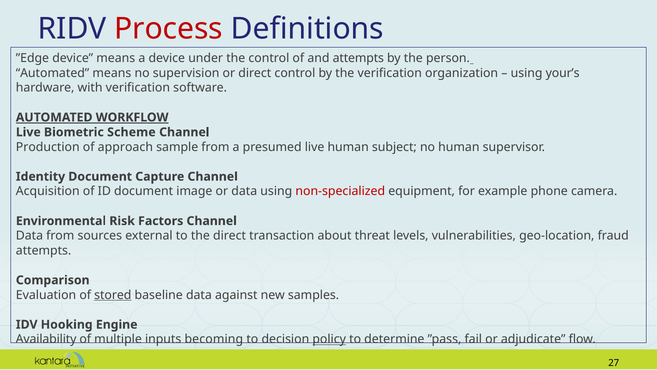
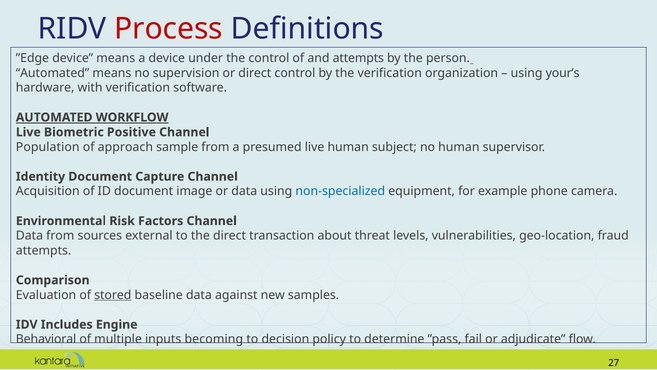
Scheme: Scheme -> Positive (131, 132)
Production: Production -> Population (48, 147)
non-specialized colour: red -> blue (340, 191)
Hooking: Hooking -> Includes (67, 324)
Availability: Availability -> Behavioral (46, 339)
policy underline: present -> none (329, 339)
